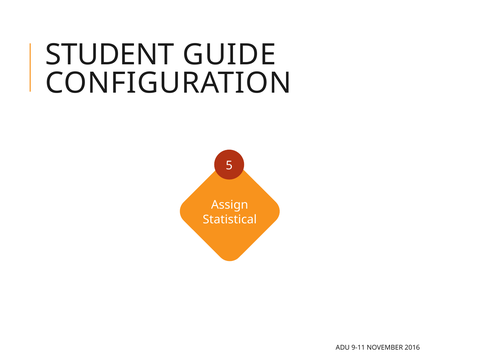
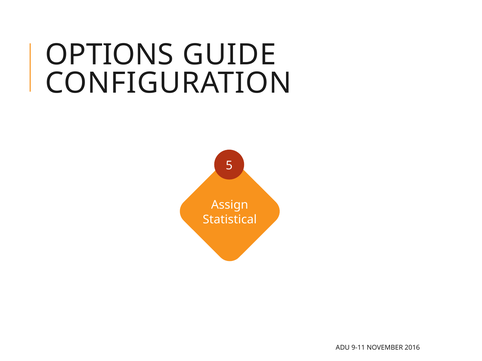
STUDENT: STUDENT -> OPTIONS (110, 55)
